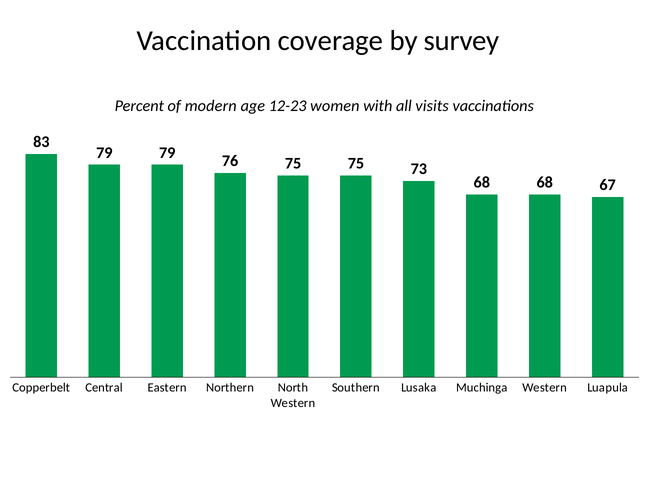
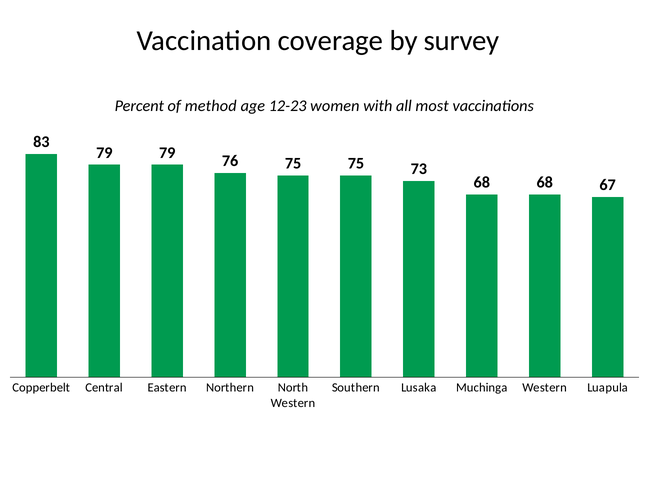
modern: modern -> method (211, 106)
visits: visits -> most (432, 106)
